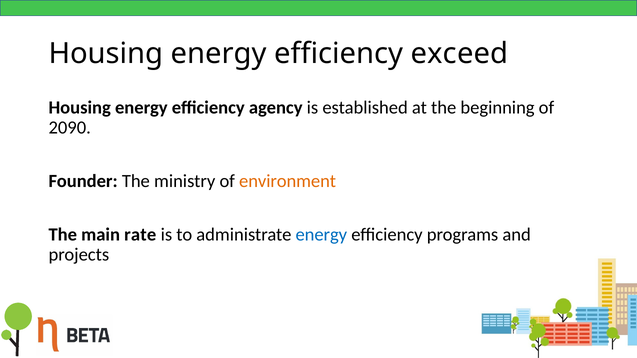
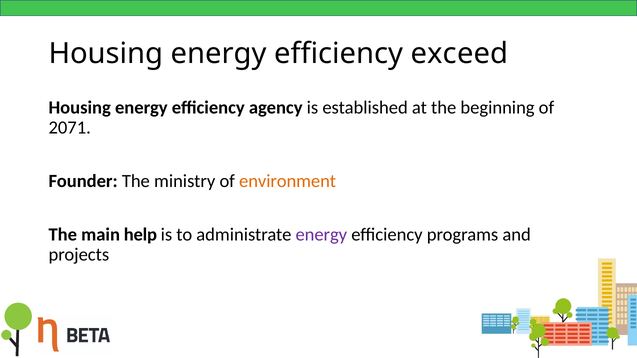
2090: 2090 -> 2071 (70, 128)
rate: rate -> help (140, 235)
energy colour: blue -> purple (321, 235)
